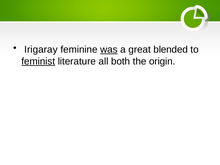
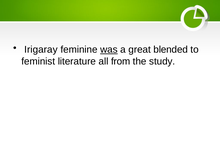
feminist underline: present -> none (38, 61)
both: both -> from (121, 61)
origin: origin -> study (162, 61)
